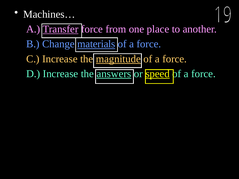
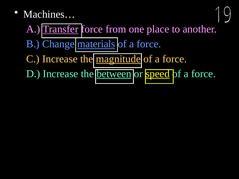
answers: answers -> between (114, 74)
